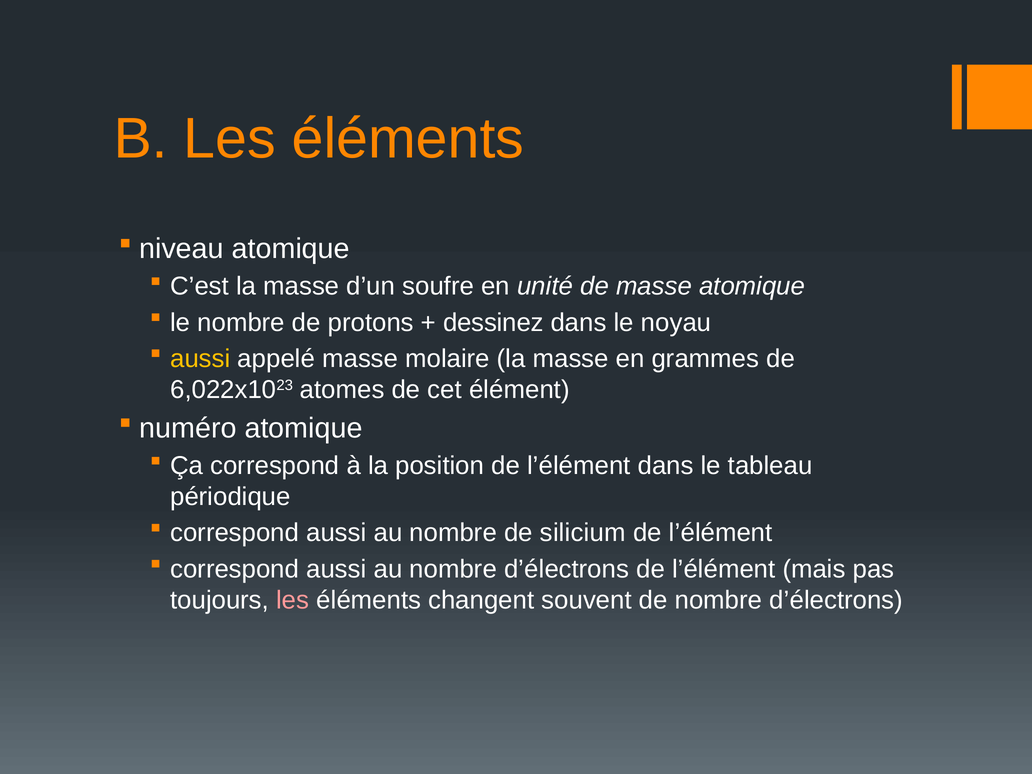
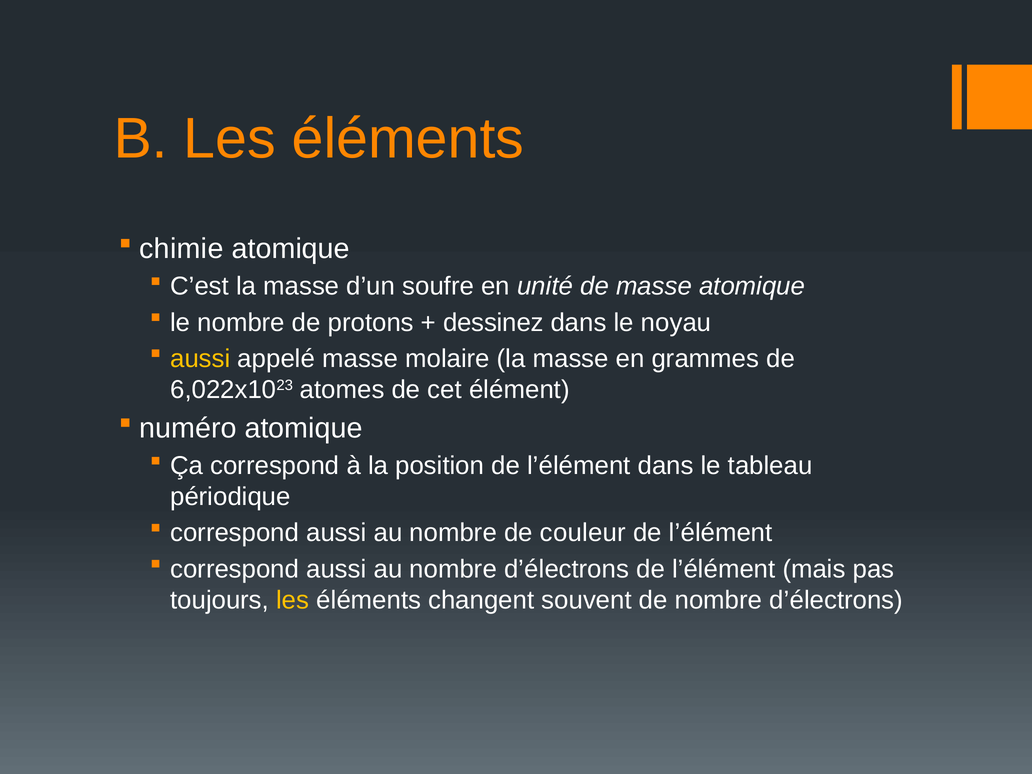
niveau: niveau -> chimie (181, 249)
silicium: silicium -> couleur (583, 533)
les colour: pink -> yellow (293, 600)
